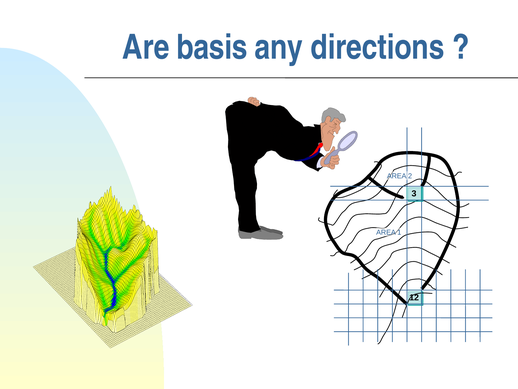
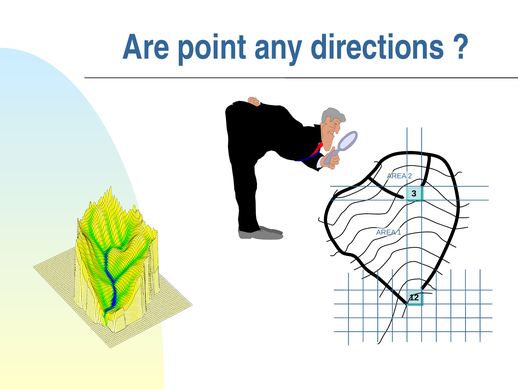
basis: basis -> point (212, 47)
